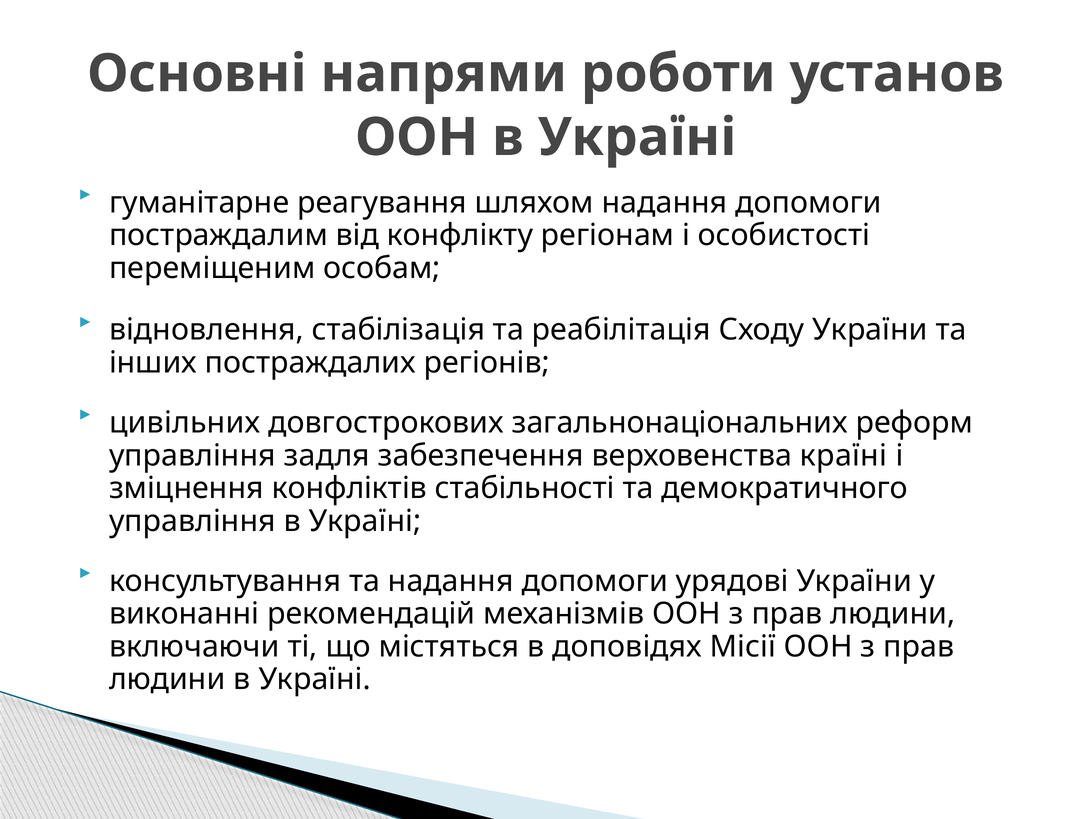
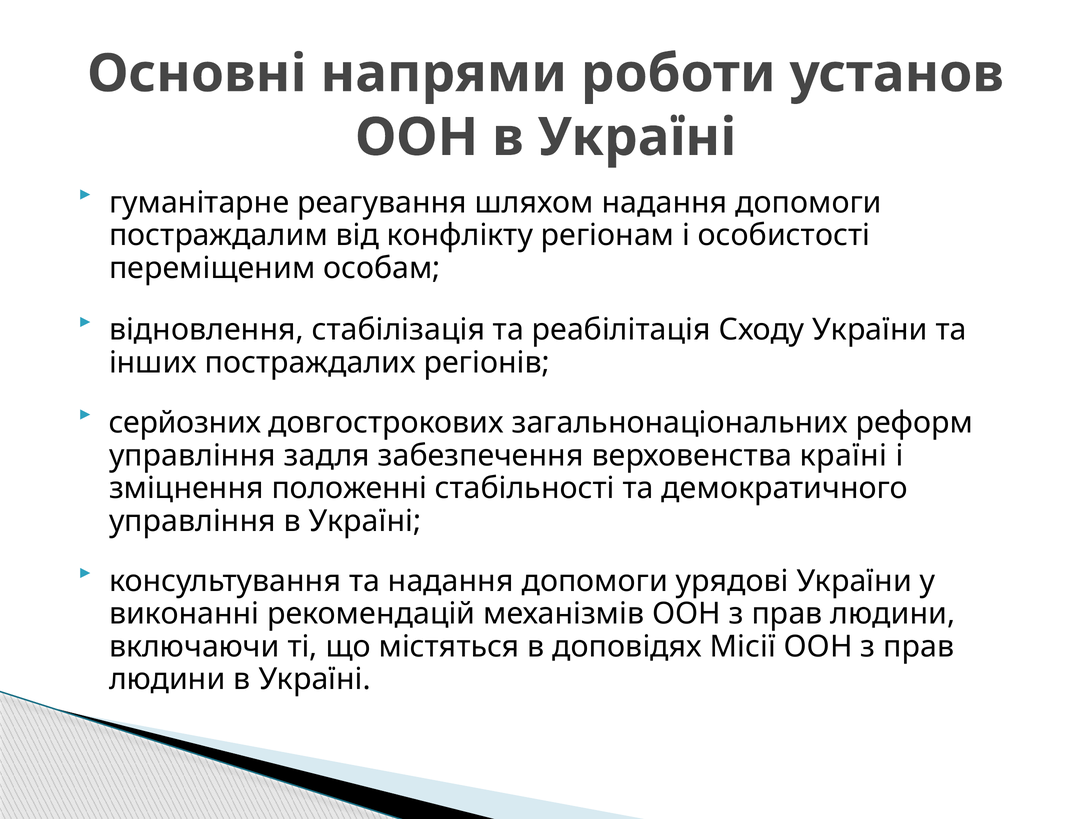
цивільних: цивільних -> серйозних (185, 423)
конфліктів: конфліктів -> положенні (349, 488)
